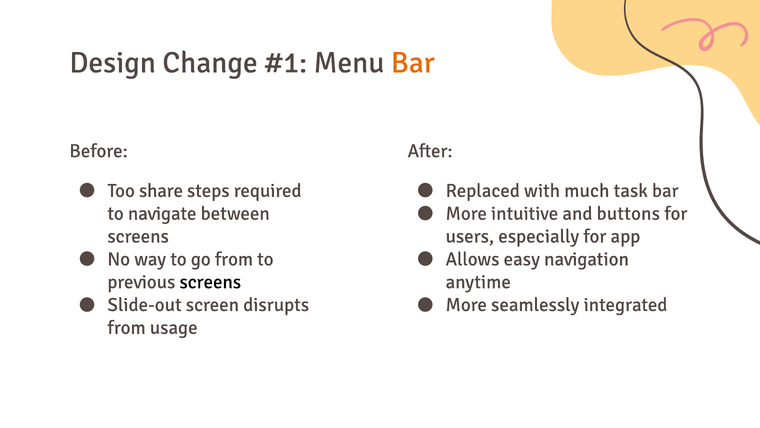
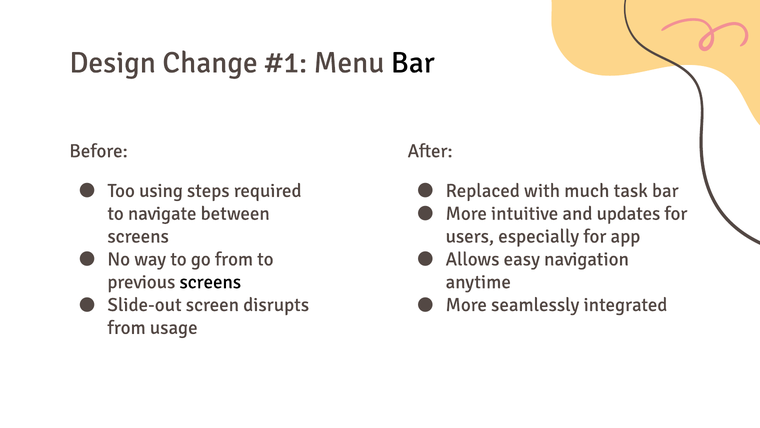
Bar colour: orange -> black (413, 63)
share: share -> using (161, 190)
buttons: buttons -> updates (628, 213)
